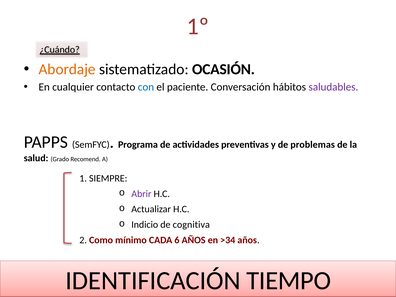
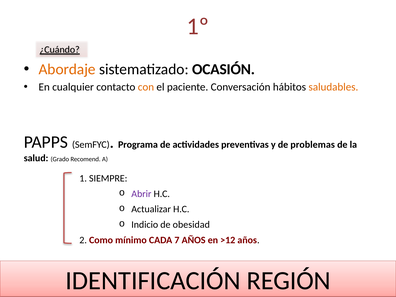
con colour: blue -> orange (146, 87)
saludables colour: purple -> orange (333, 87)
cognitiva: cognitiva -> obesidad (191, 225)
6: 6 -> 7 (177, 240)
>34: >34 -> >12 (228, 240)
TIEMPO: TIEMPO -> REGIÓN (289, 281)
